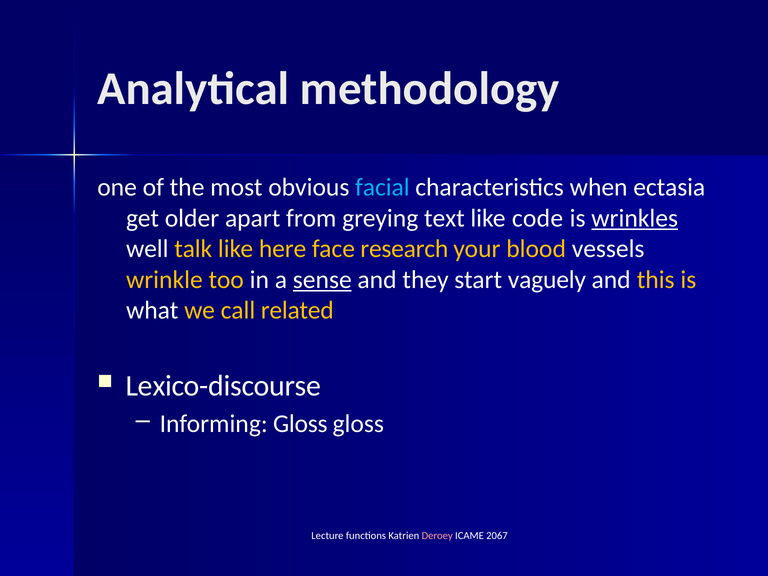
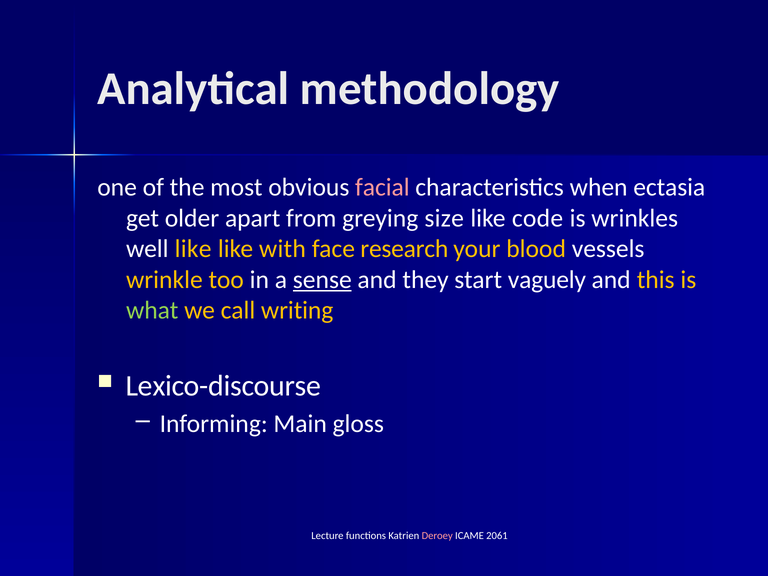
facial colour: light blue -> pink (382, 187)
text: text -> size (444, 218)
wrinkles underline: present -> none (635, 218)
well talk: talk -> like (193, 249)
here: here -> with (282, 249)
what colour: white -> light green (152, 310)
related: related -> writing (297, 310)
Informing Gloss: Gloss -> Main (300, 424)
2067: 2067 -> 2061 (497, 536)
